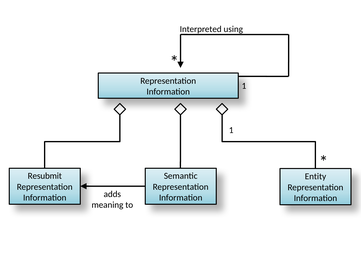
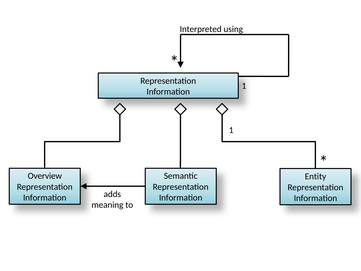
Resubmit: Resubmit -> Overview (45, 176)
